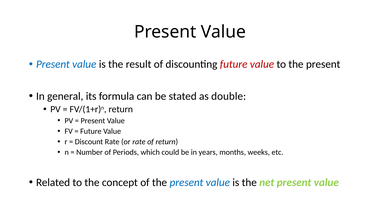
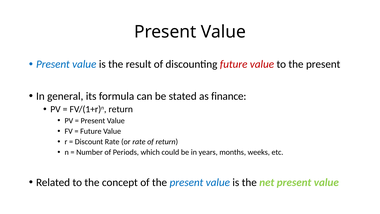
double: double -> finance (229, 96)
